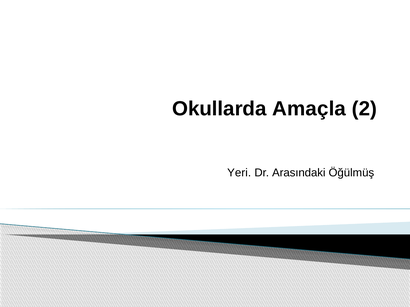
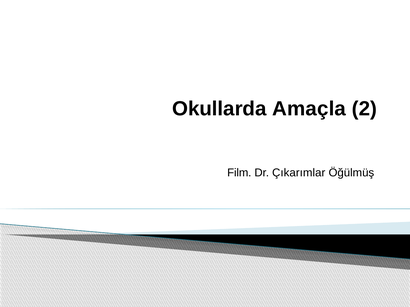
Yeri: Yeri -> Film (239, 173)
Arasındaki: Arasındaki -> Çıkarımlar (299, 173)
